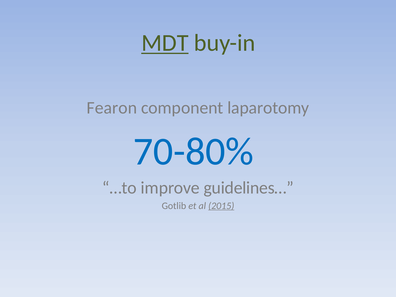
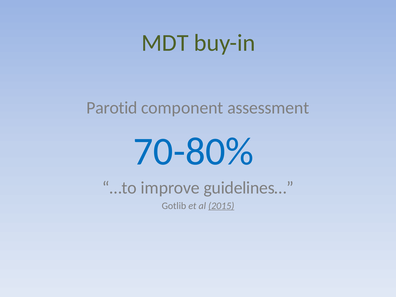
MDT underline: present -> none (165, 43)
Fearon: Fearon -> Parotid (112, 108)
laparotomy: laparotomy -> assessment (268, 108)
